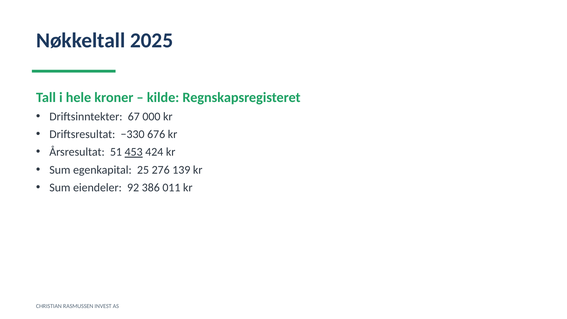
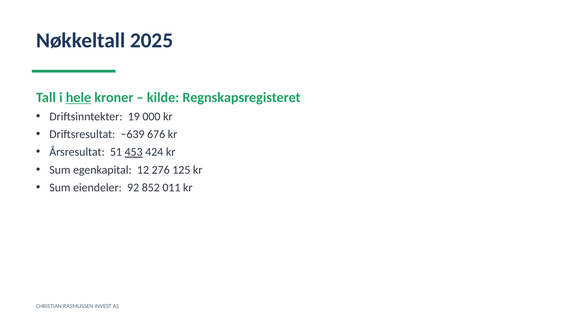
hele underline: none -> present (78, 98)
67: 67 -> 19 (134, 117)
−330: −330 -> −639 (133, 134)
25: 25 -> 12 (143, 170)
139: 139 -> 125 (181, 170)
386: 386 -> 852 (151, 188)
